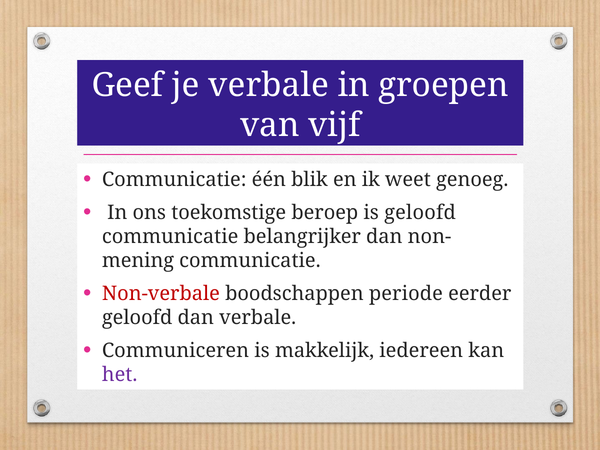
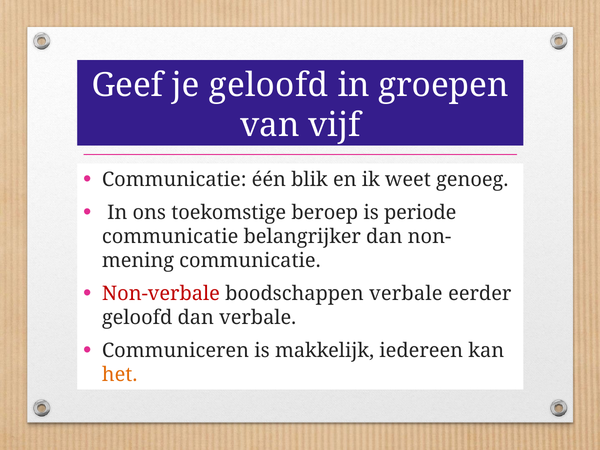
je verbale: verbale -> geloofd (268, 85)
is geloofd: geloofd -> periode (420, 213)
boodschappen periode: periode -> verbale (406, 294)
het colour: purple -> orange (120, 375)
